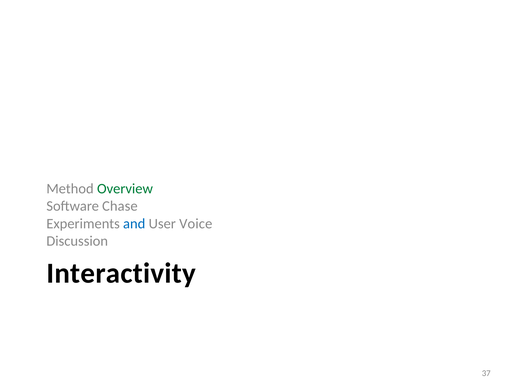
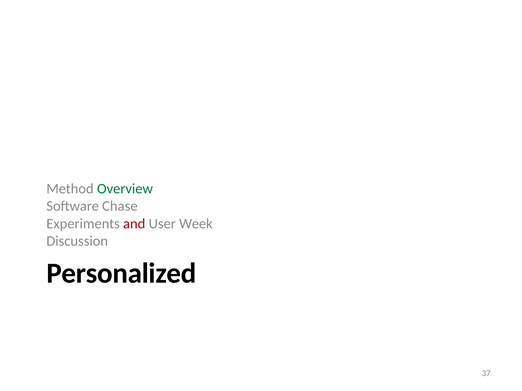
and colour: blue -> red (134, 224)
Voice: Voice -> Week (196, 224)
Interactivity: Interactivity -> Personalized (121, 274)
